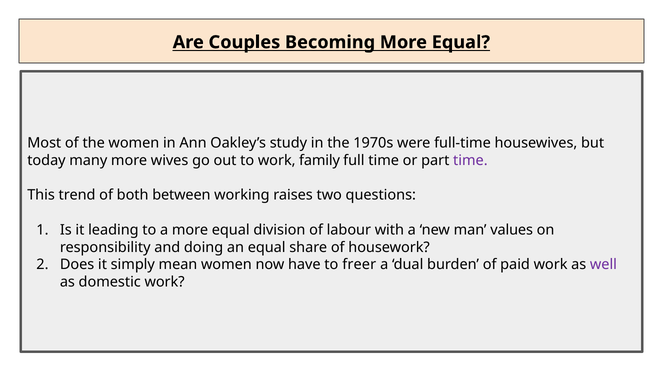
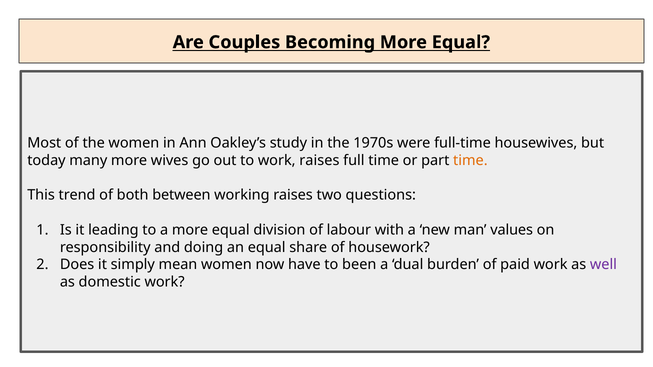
work family: family -> raises (319, 160)
time colour: purple -> orange (470, 160)
freer: freer -> been (359, 265)
